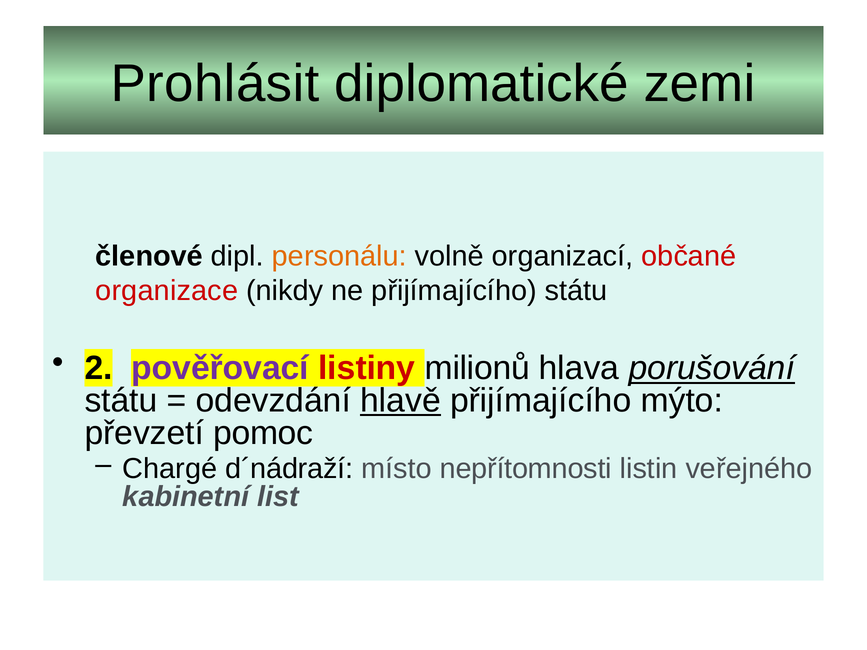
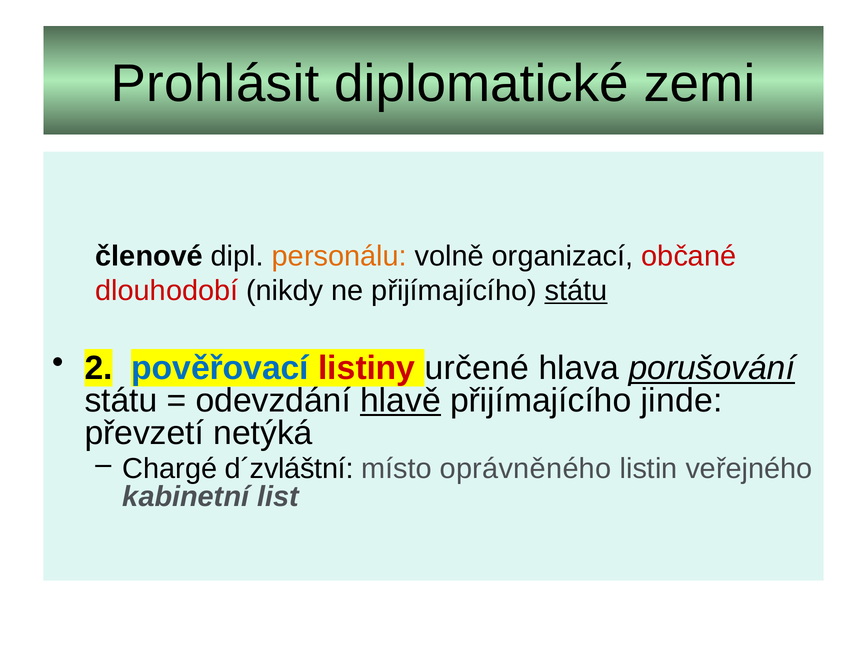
organizace: organizace -> dlouhodobí (167, 291)
státu underline: none -> present (576, 291)
pověřovací colour: purple -> blue (220, 368)
milionů: milionů -> určené (477, 368)
mýto: mýto -> jinde (682, 401)
pomoc: pomoc -> netýká (263, 433)
d´nádraží: d´nádraží -> d´zvláštní (289, 469)
nepřítomnosti: nepřítomnosti -> oprávněného (526, 469)
